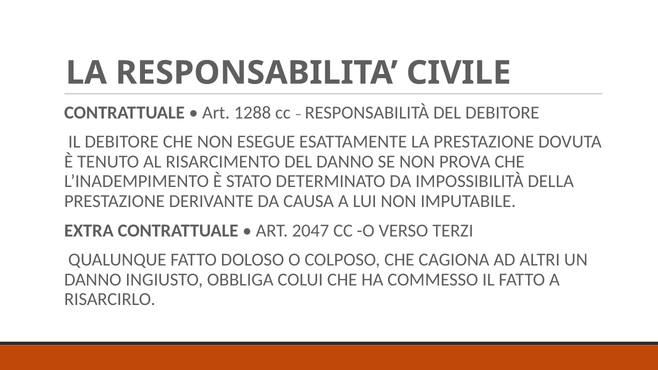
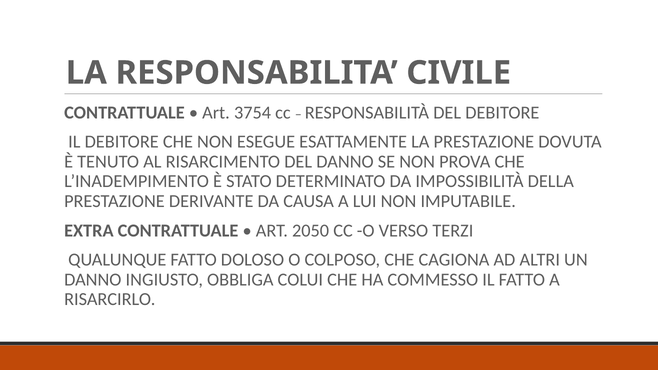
1288: 1288 -> 3754 (253, 113)
2047: 2047 -> 2050 (311, 231)
